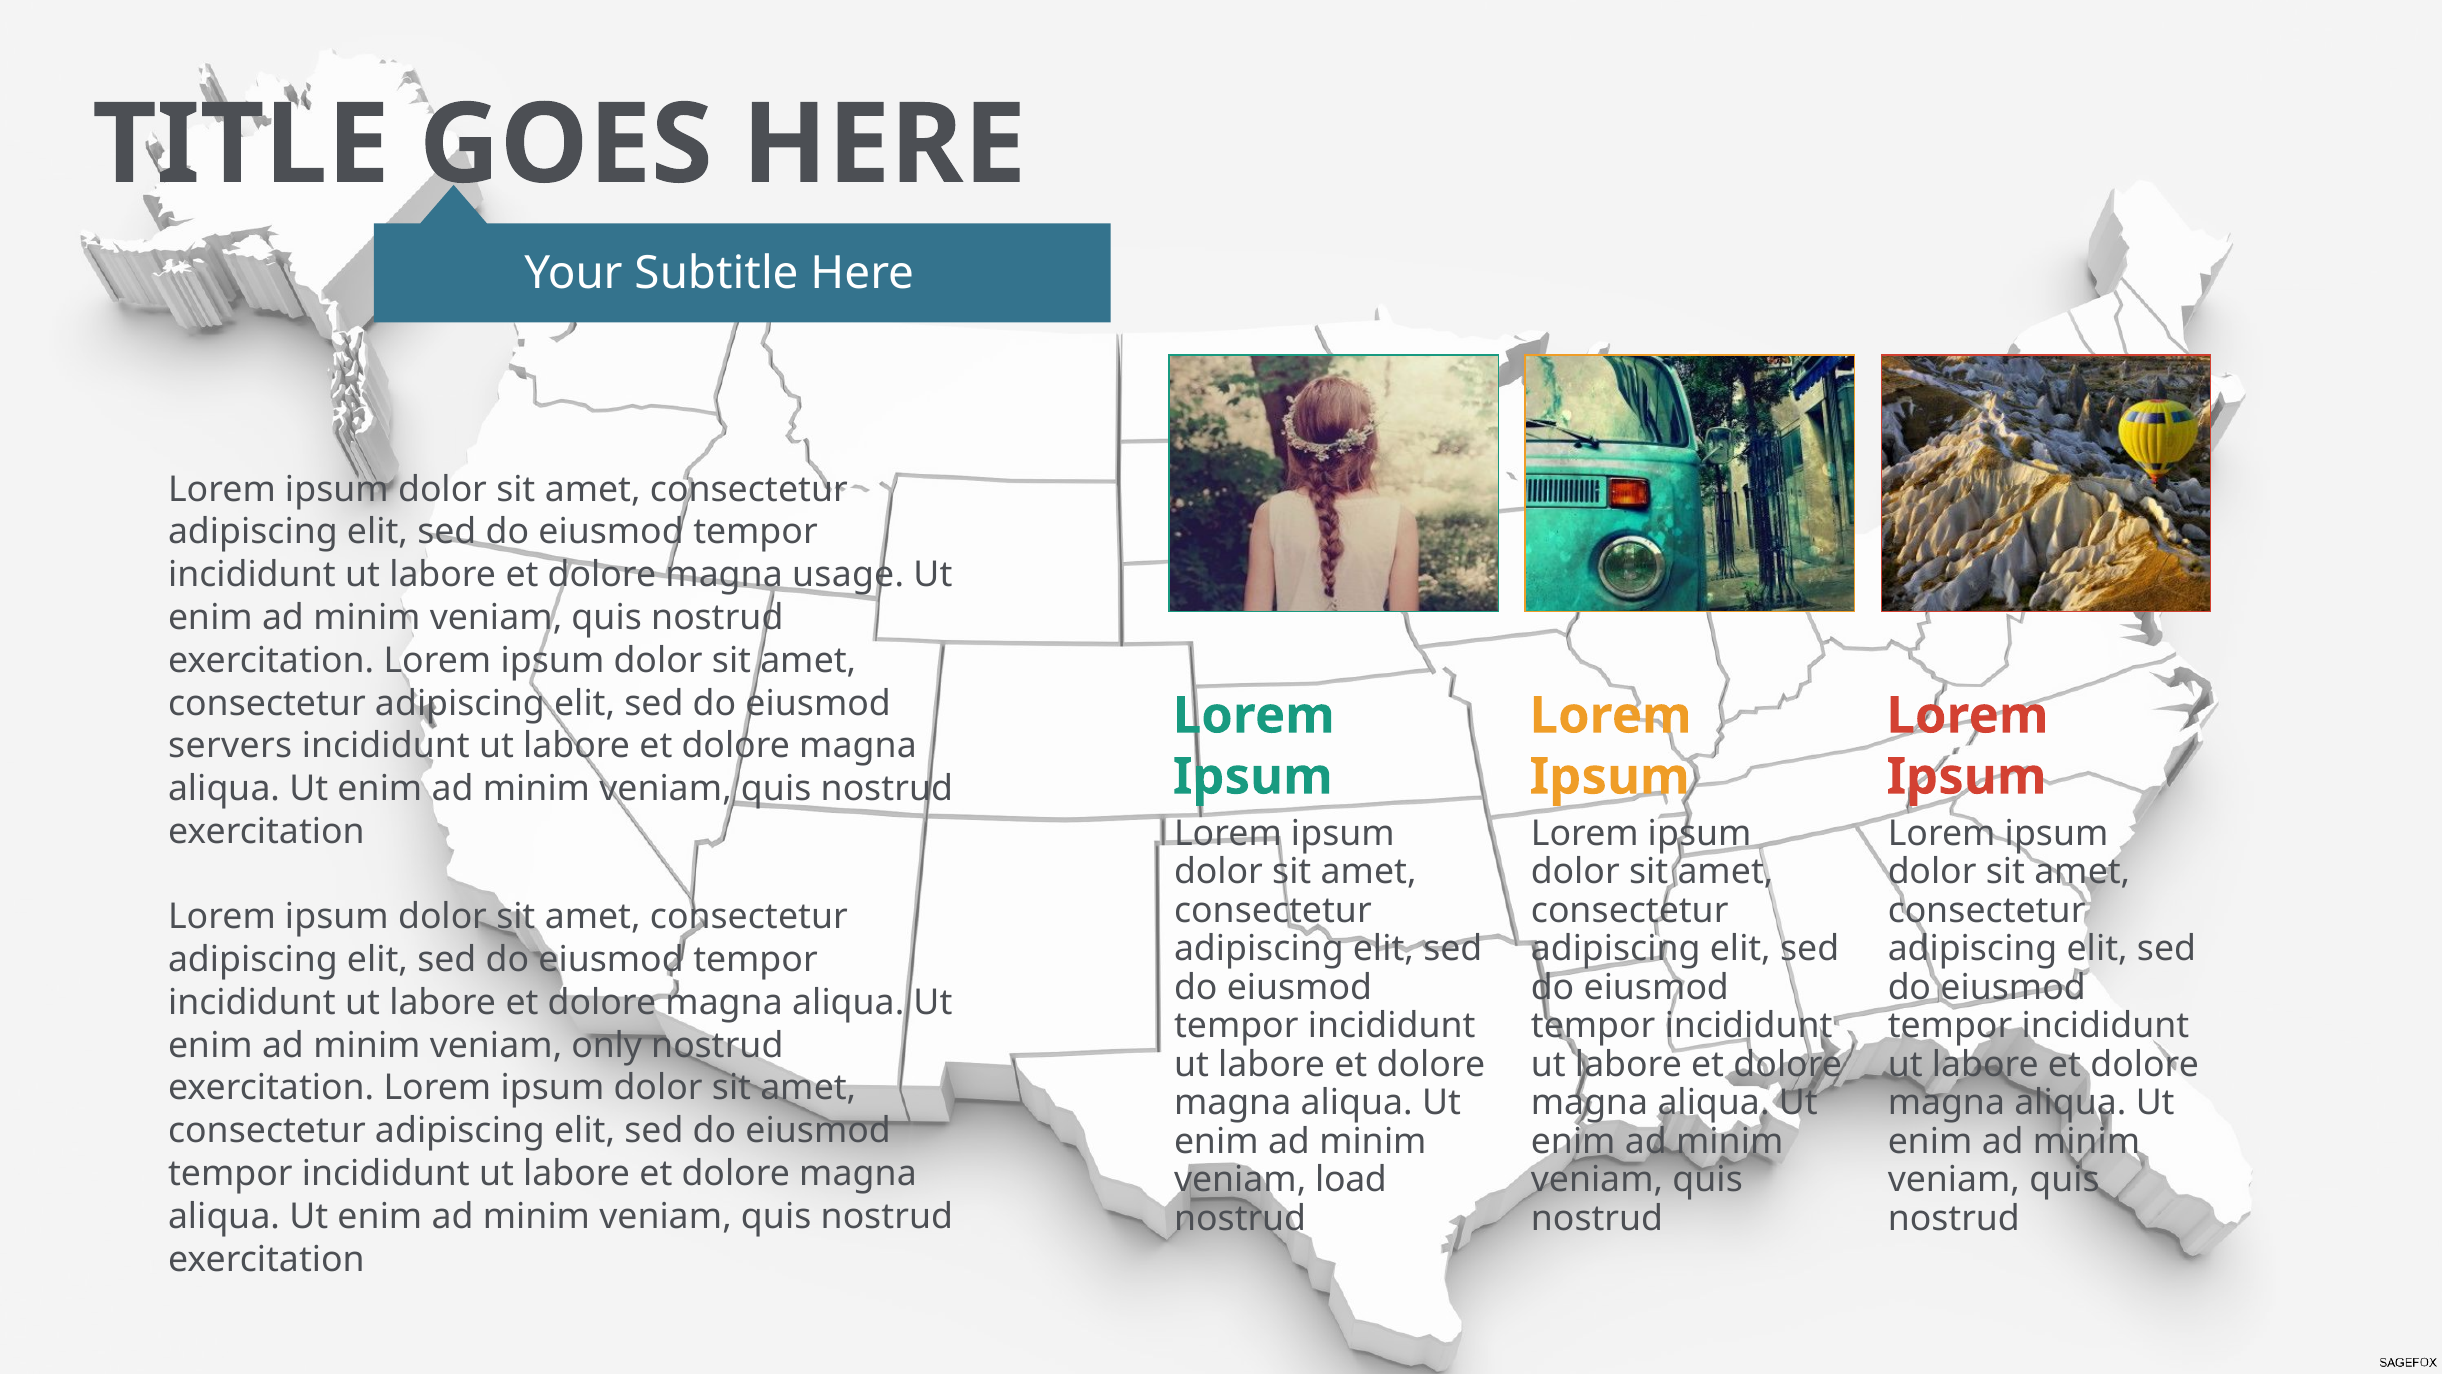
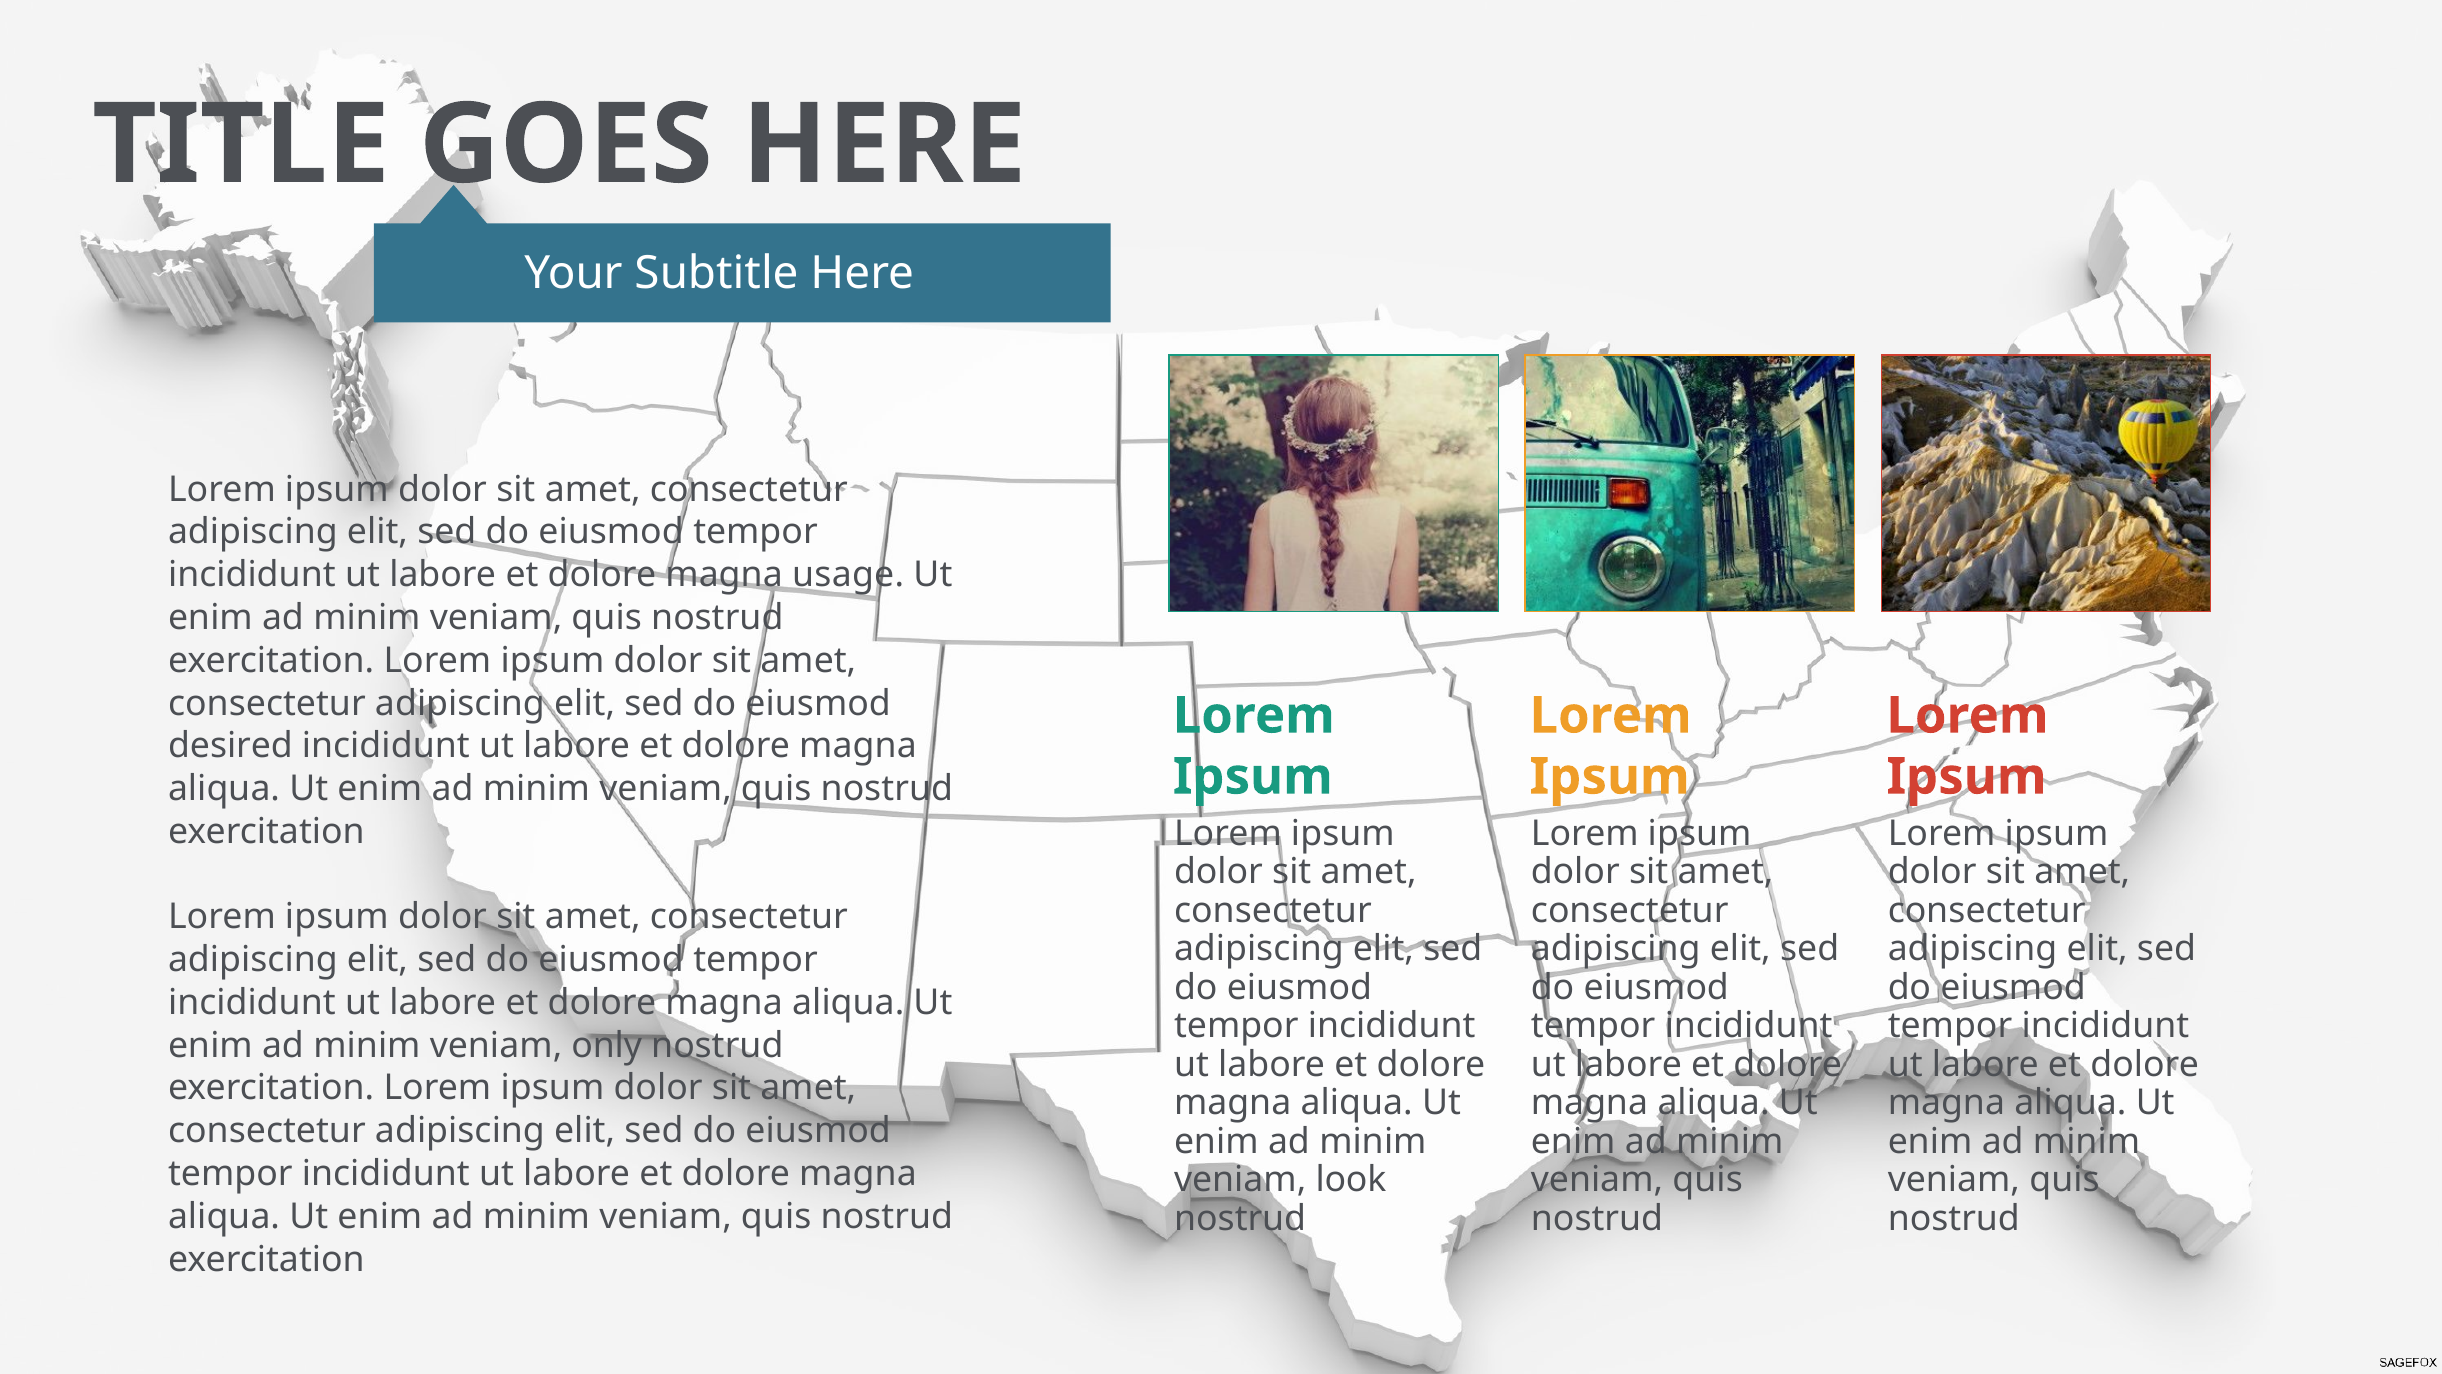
servers: servers -> desired (230, 746)
load: load -> look (1351, 1180)
